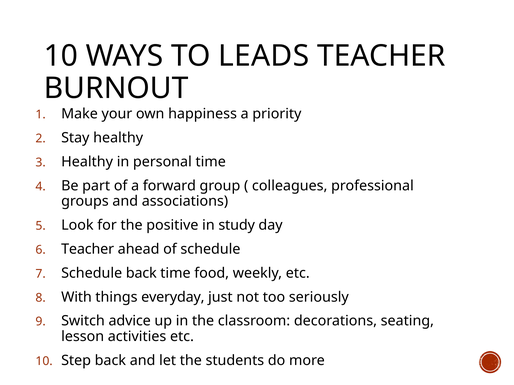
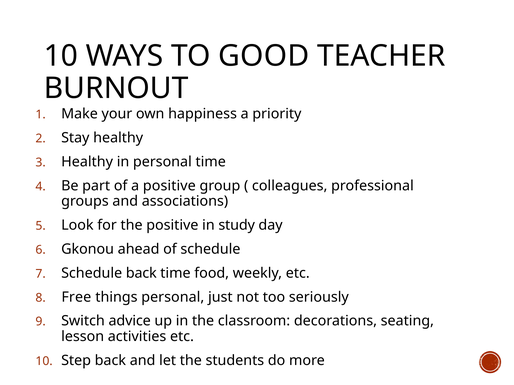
LEADS: LEADS -> GOOD (264, 56)
a forward: forward -> positive (169, 186)
Teacher: Teacher -> Gkonou (88, 249)
With: With -> Free (76, 297)
things everyday: everyday -> personal (173, 297)
